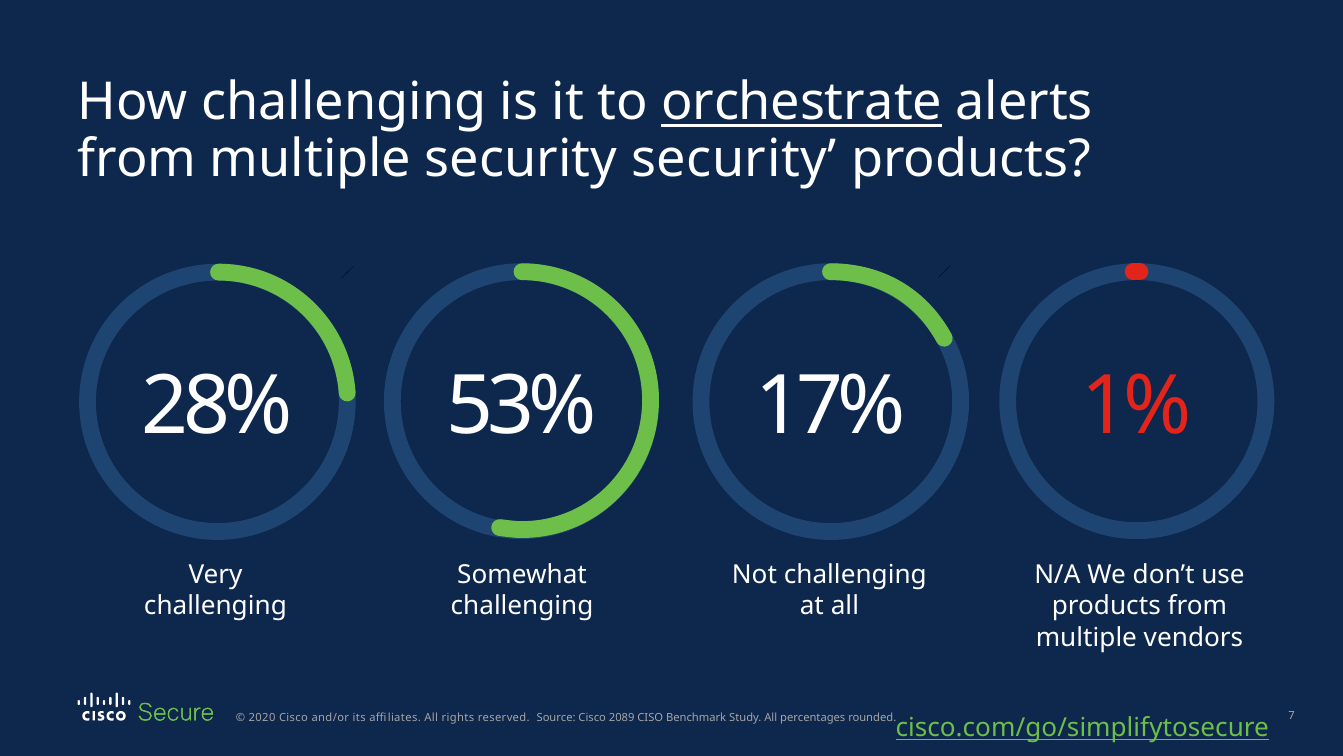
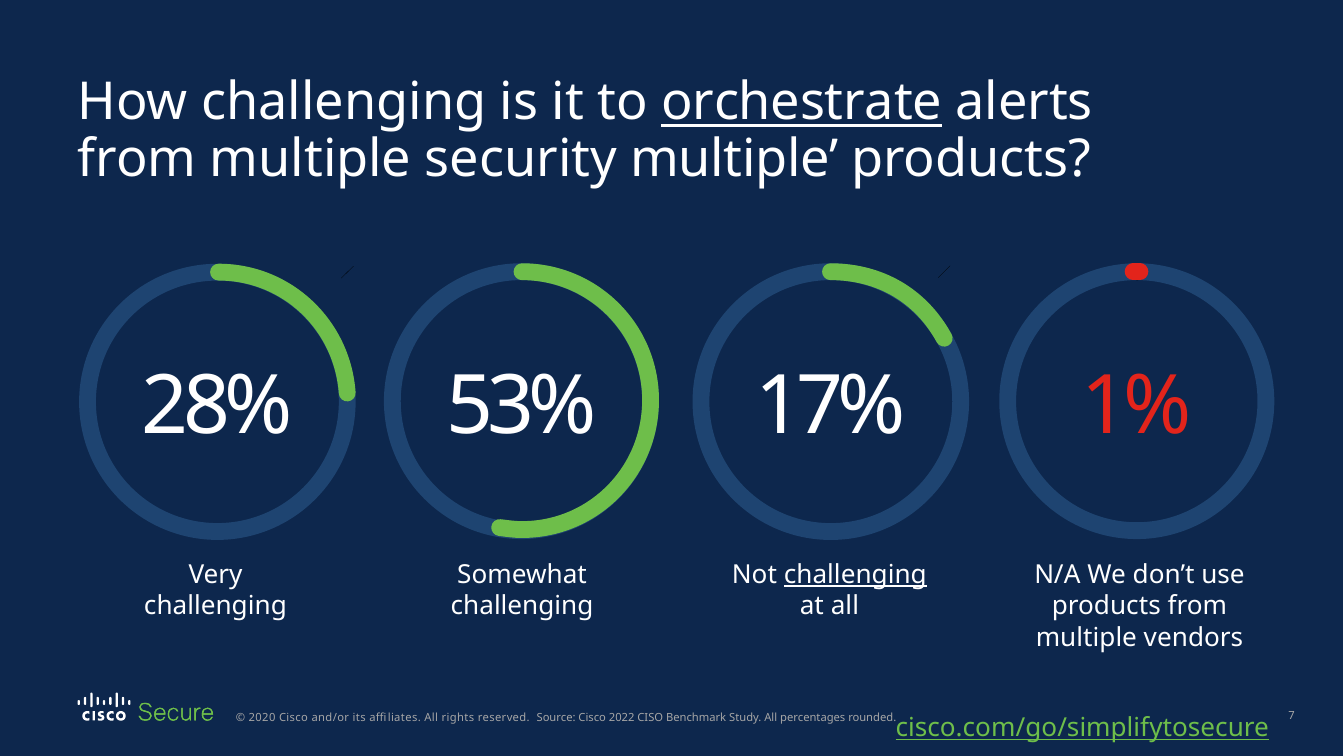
security security: security -> multiple (734, 159)
challenging underline: none -> present (855, 574)
2089: 2089 -> 2022 (622, 717)
